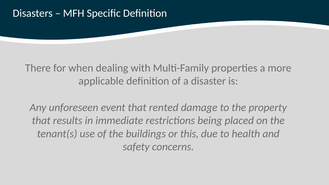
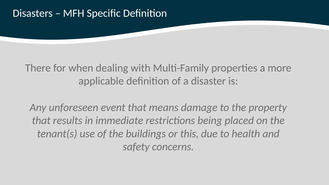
rented: rented -> means (164, 107)
